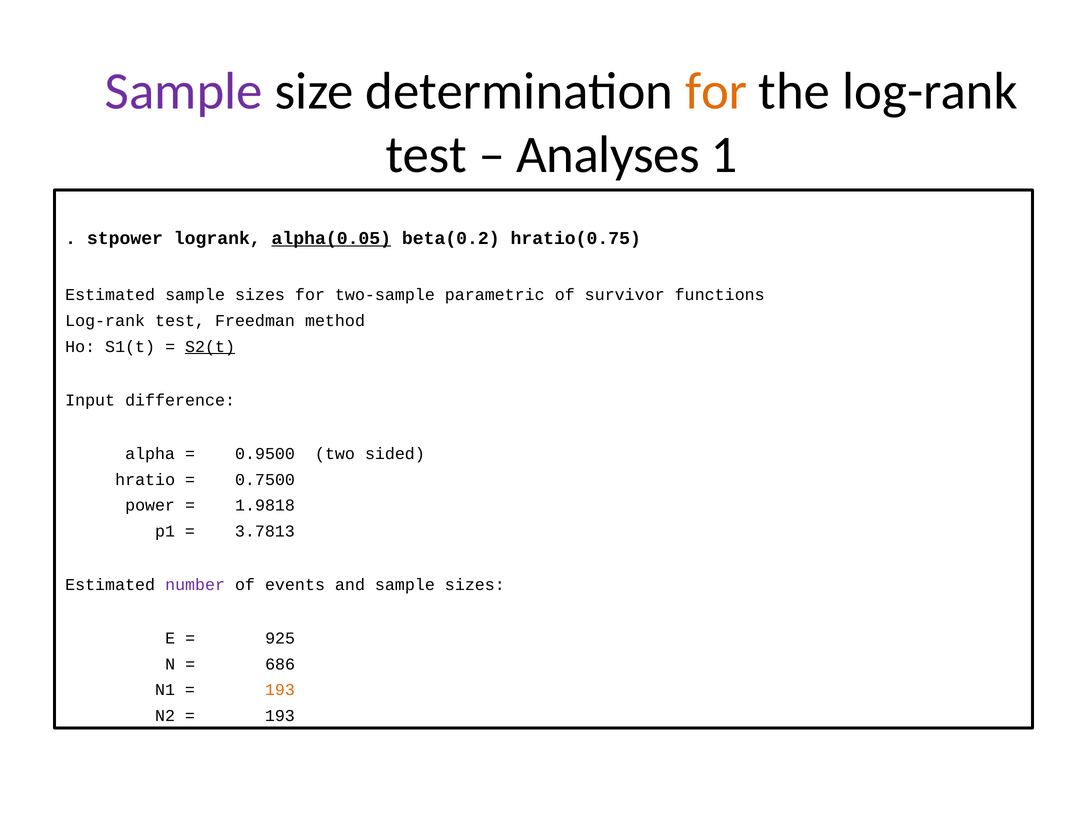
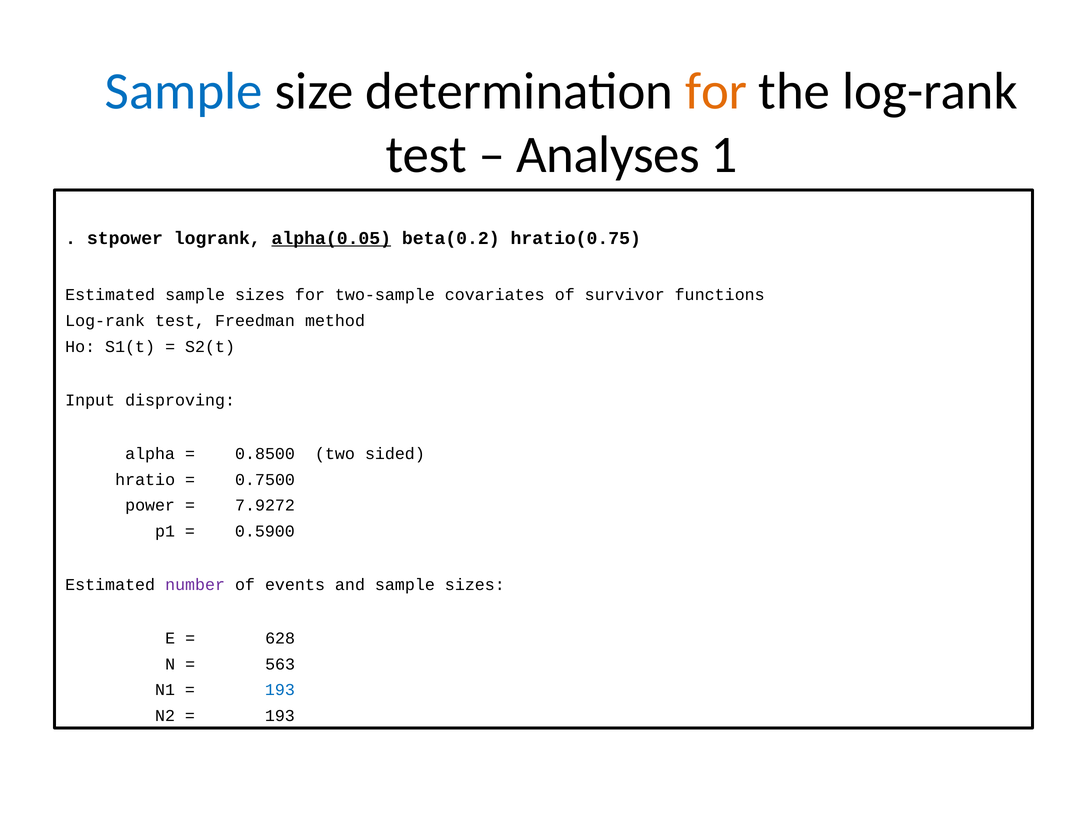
Sample colour: purple -> blue (184, 92)
parametric: parametric -> covariates (495, 295)
S2(t underline: present -> none (210, 347)
difference: difference -> disproving (180, 400)
0.9500: 0.9500 -> 0.8500 (265, 454)
1.9818: 1.9818 -> 7.9272 (265, 506)
3.7813: 3.7813 -> 0.5900 (265, 531)
925: 925 -> 628 (280, 639)
686: 686 -> 563 (280, 664)
193 colour: orange -> blue (280, 690)
